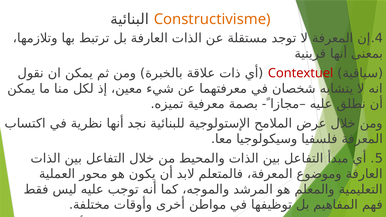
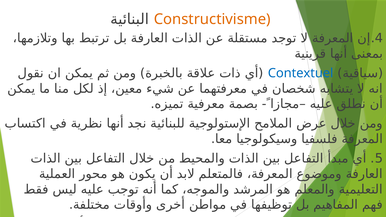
Contextuel colour: red -> blue (301, 73)
